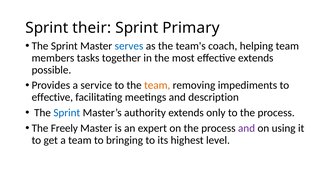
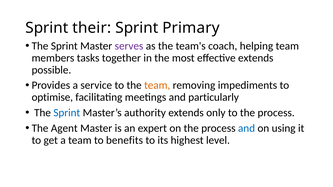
serves colour: blue -> purple (129, 46)
effective: effective -> optimise (52, 97)
description: description -> particularly (214, 97)
Freely: Freely -> Agent (64, 128)
and colour: purple -> blue (247, 128)
bringing: bringing -> benefits (125, 140)
